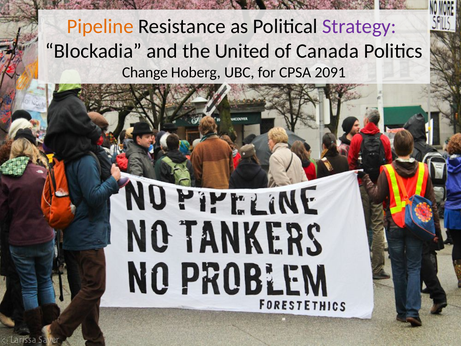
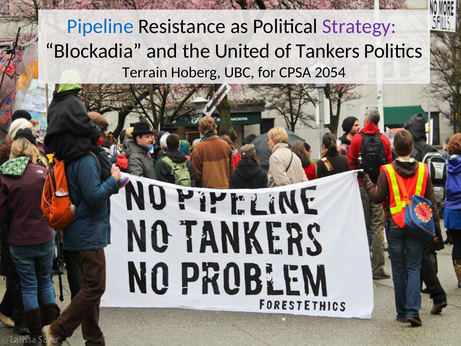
Pipeline colour: orange -> blue (100, 26)
Canada: Canada -> Tankers (328, 51)
Change: Change -> Terrain (145, 72)
2091: 2091 -> 2054 (330, 72)
